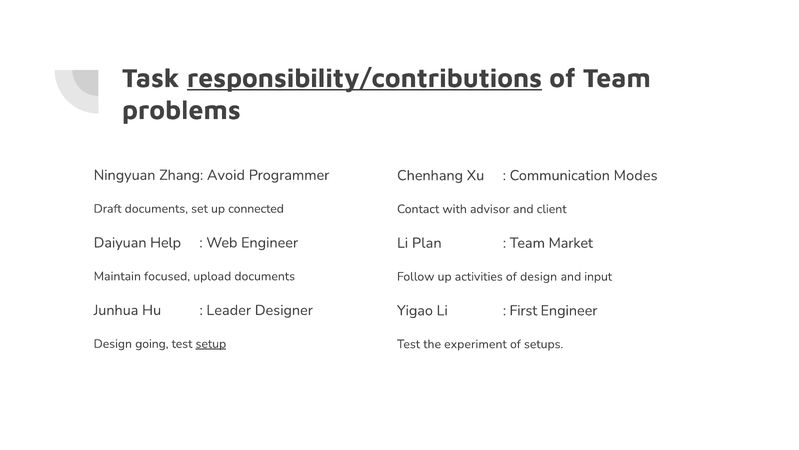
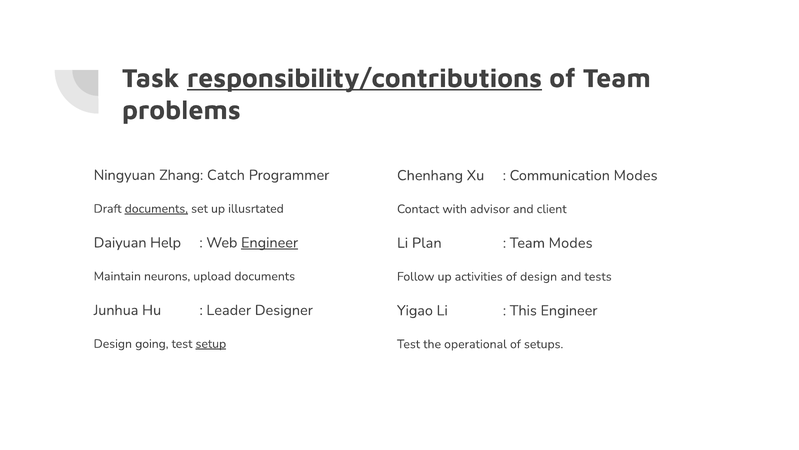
Avoid: Avoid -> Catch (226, 175)
documents underline: none -> present (156, 208)
connected: connected -> illusrtated (256, 208)
Engineer underline: none -> present (270, 242)
Team Market: Market -> Modes (571, 243)
focused: focused -> neurons (167, 276)
input: input -> tests (598, 276)
First: First -> This (523, 310)
experiment: experiment -> operational (475, 344)
